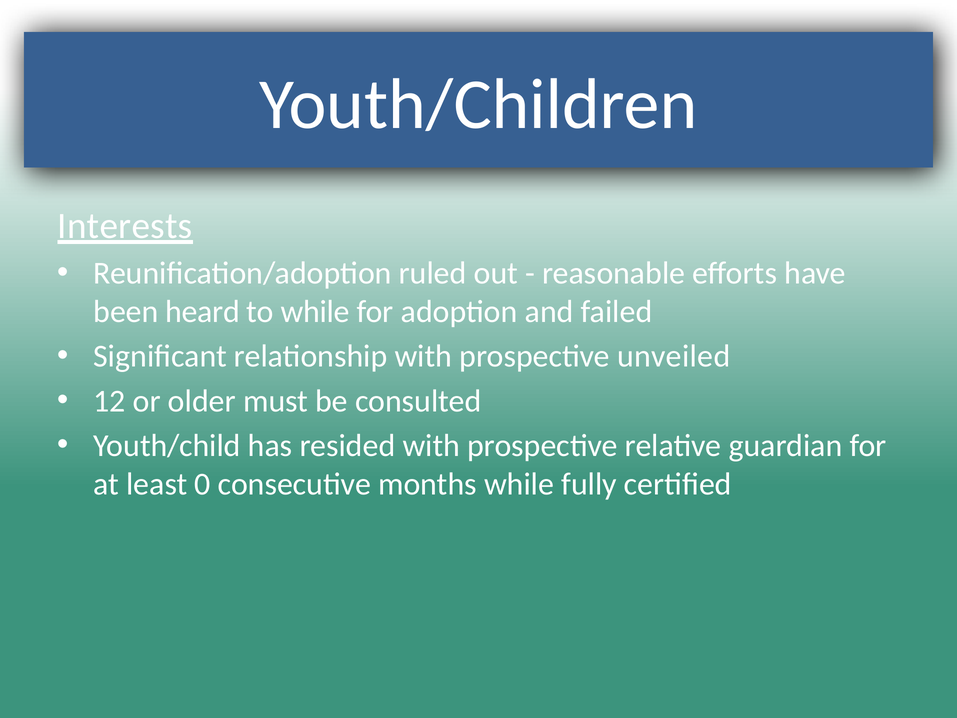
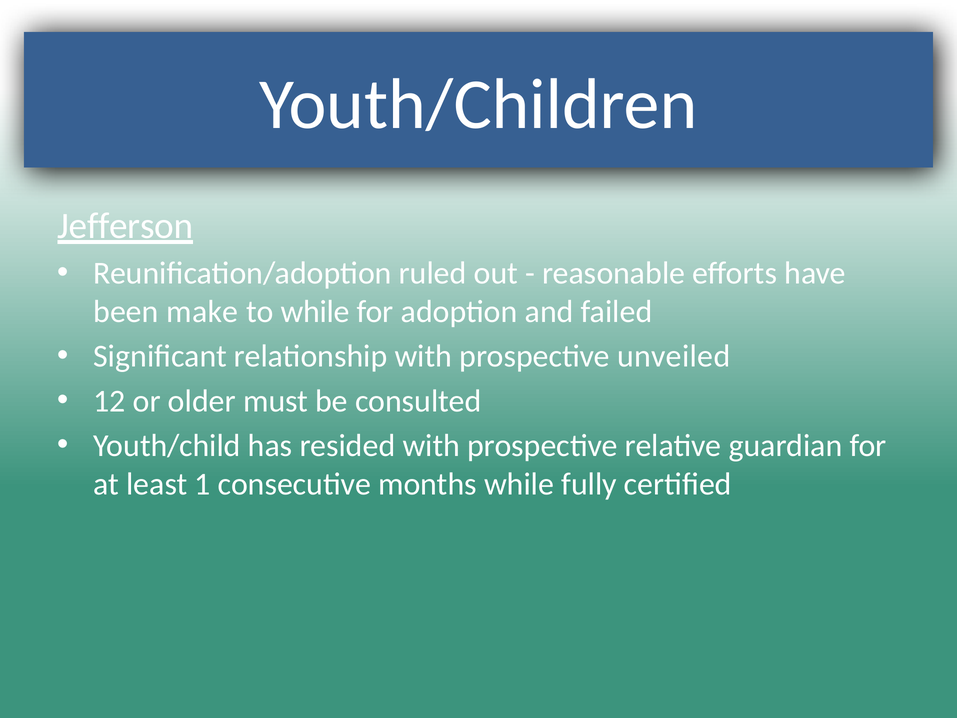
Interests: Interests -> Jefferson (125, 226)
heard: heard -> make (202, 312)
0: 0 -> 1 (203, 484)
